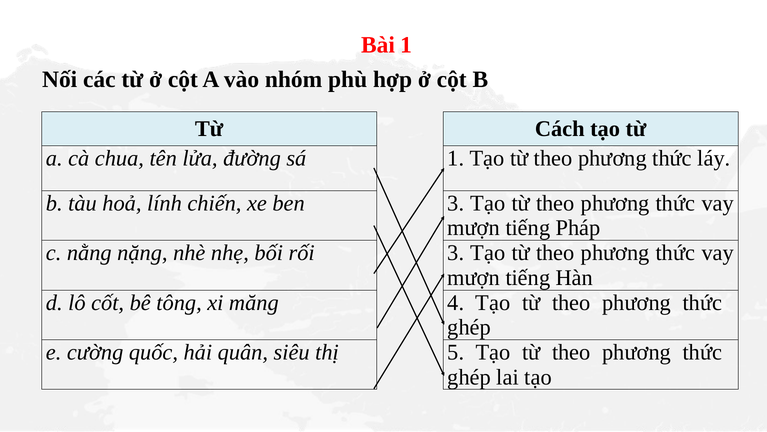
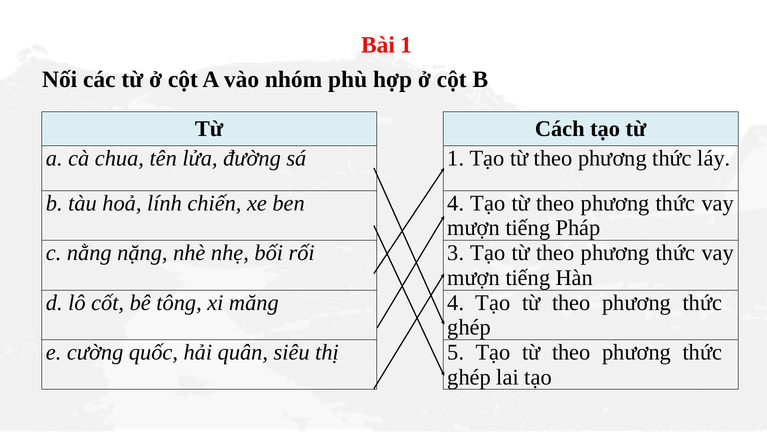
ben 3: 3 -> 4 (456, 203)
